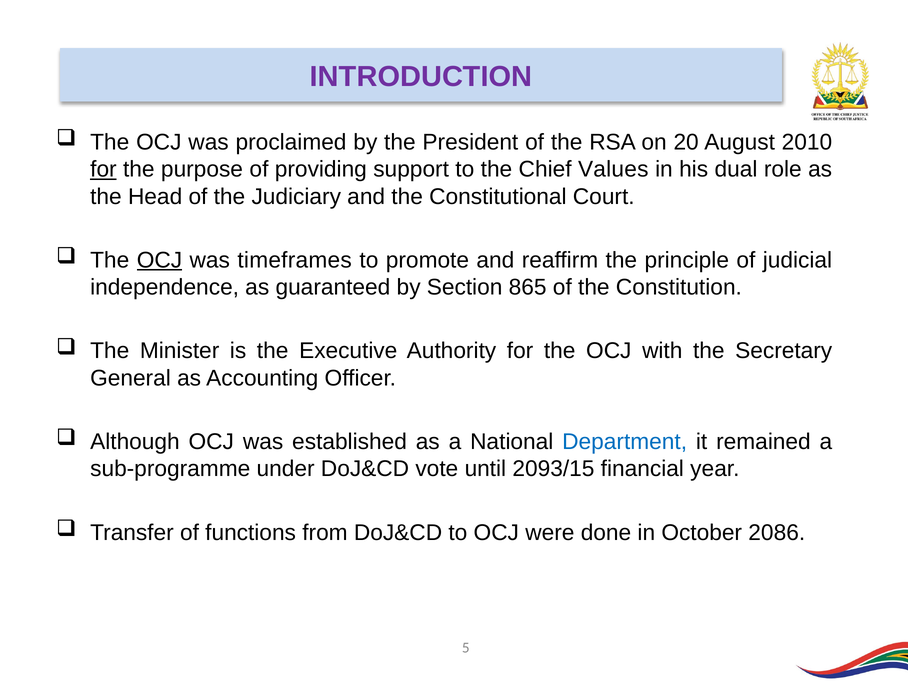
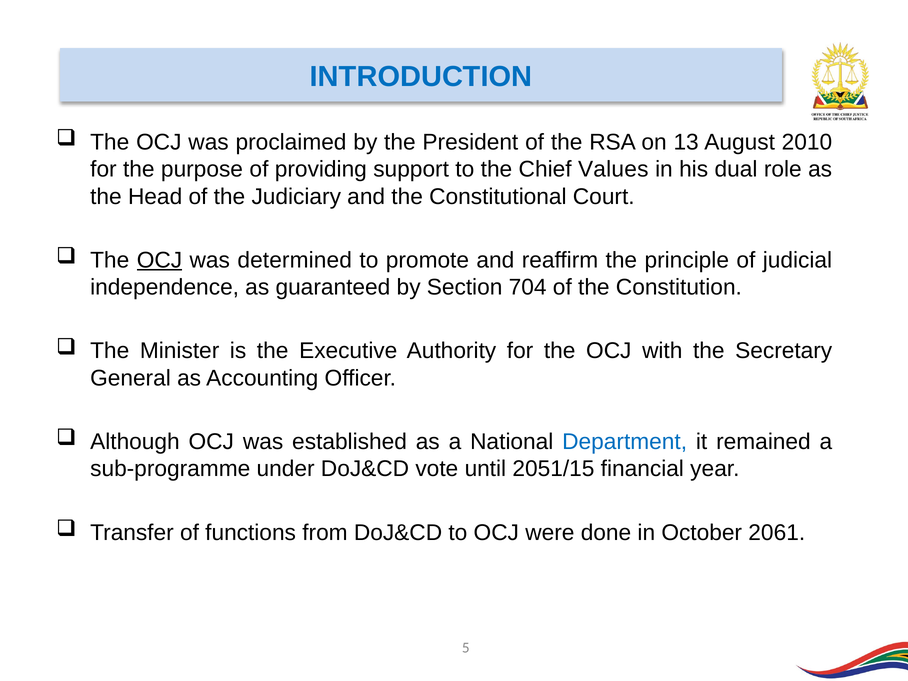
INTRODUCTION colour: purple -> blue (421, 77)
20: 20 -> 13 (686, 142)
for underline: present -> none (103, 169)
timeframes: timeframes -> determined (295, 260)
865: 865 -> 704 (528, 287)
2093/15: 2093/15 -> 2051/15 (553, 469)
2086: 2086 -> 2061 (777, 533)
